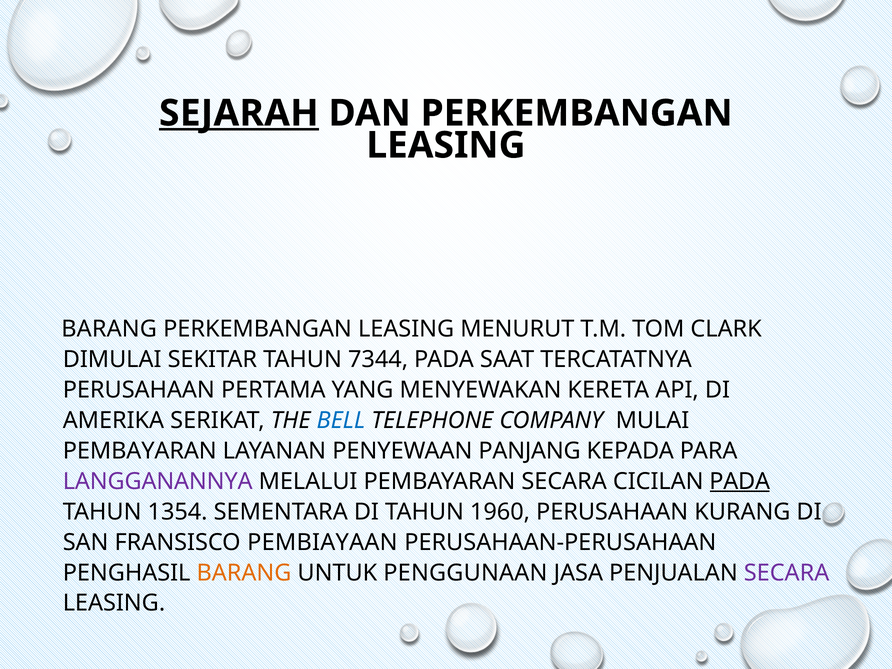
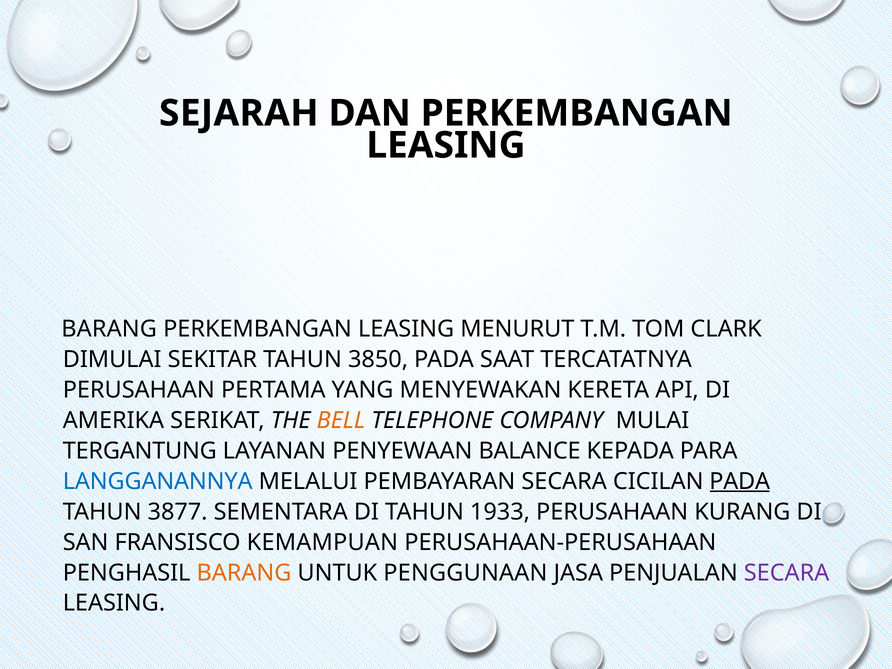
SEJARAH underline: present -> none (239, 113)
7344: 7344 -> 3850 (378, 359)
BELL colour: blue -> orange (341, 420)
PEMBAYARAN: PEMBAYARAN -> TERGANTUNG (140, 451)
PANJANG: PANJANG -> BALANCE (530, 451)
LANGGANANNYA colour: purple -> blue (158, 481)
1354: 1354 -> 3877 (178, 512)
1960: 1960 -> 1933 (500, 512)
PEMBIAYAAN: PEMBIAYAAN -> KEMAMPUAN (322, 542)
